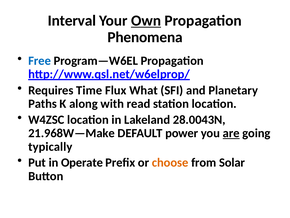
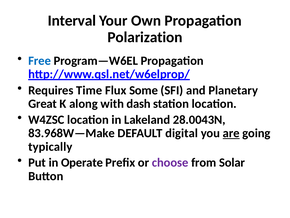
Own underline: present -> none (146, 21)
Phenomena: Phenomena -> Polarization (145, 37)
What: What -> Some (144, 90)
Paths: Paths -> Great (43, 104)
read: read -> dash (139, 104)
21.968W—Make: 21.968W—Make -> 83.968W—Make (72, 133)
power: power -> digital (182, 133)
choose colour: orange -> purple (170, 162)
